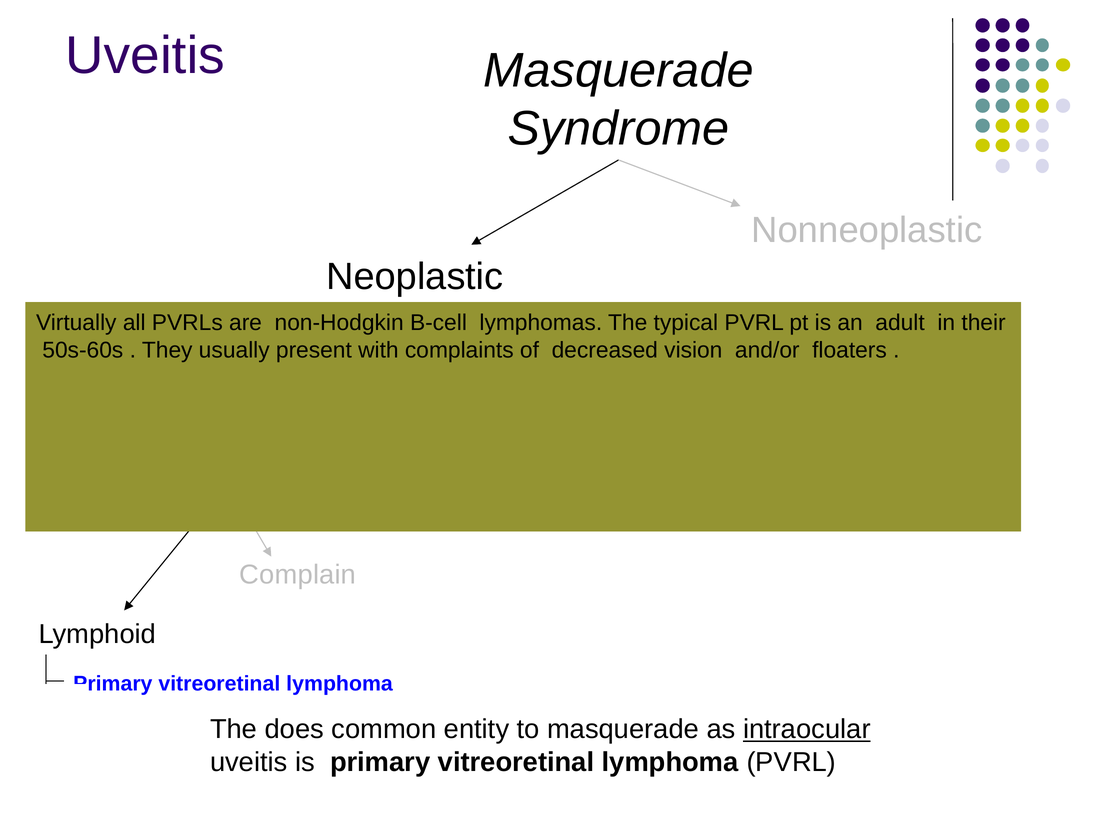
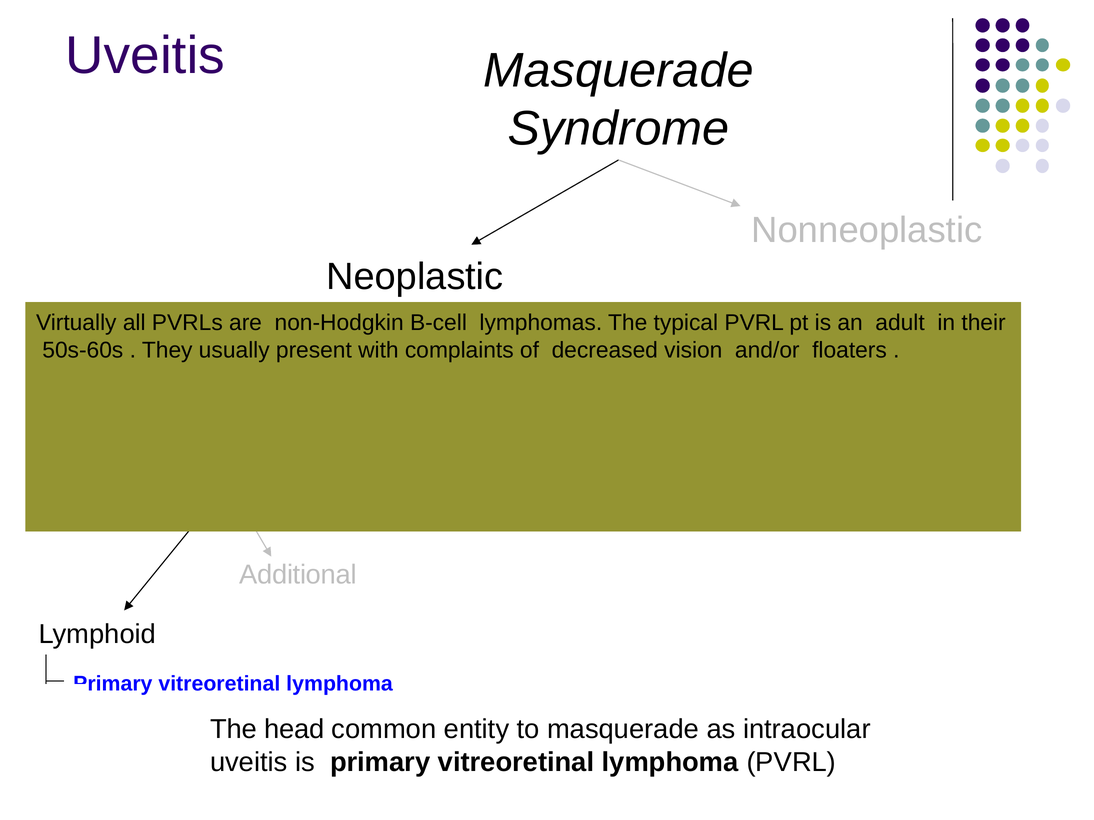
Complain: Complain -> Additional (298, 575)
does: does -> head (294, 730)
intraocular underline: present -> none (807, 730)
